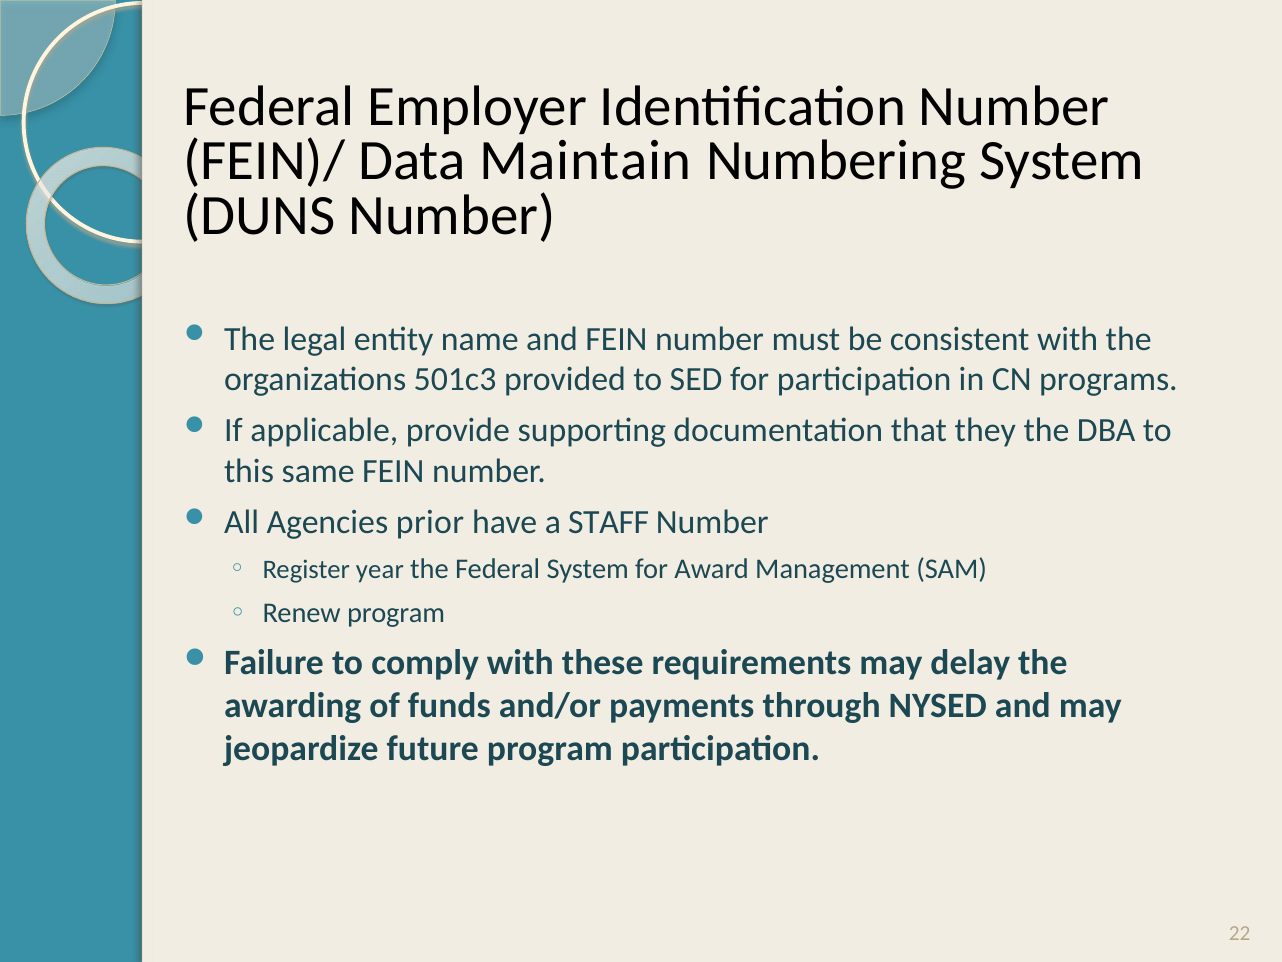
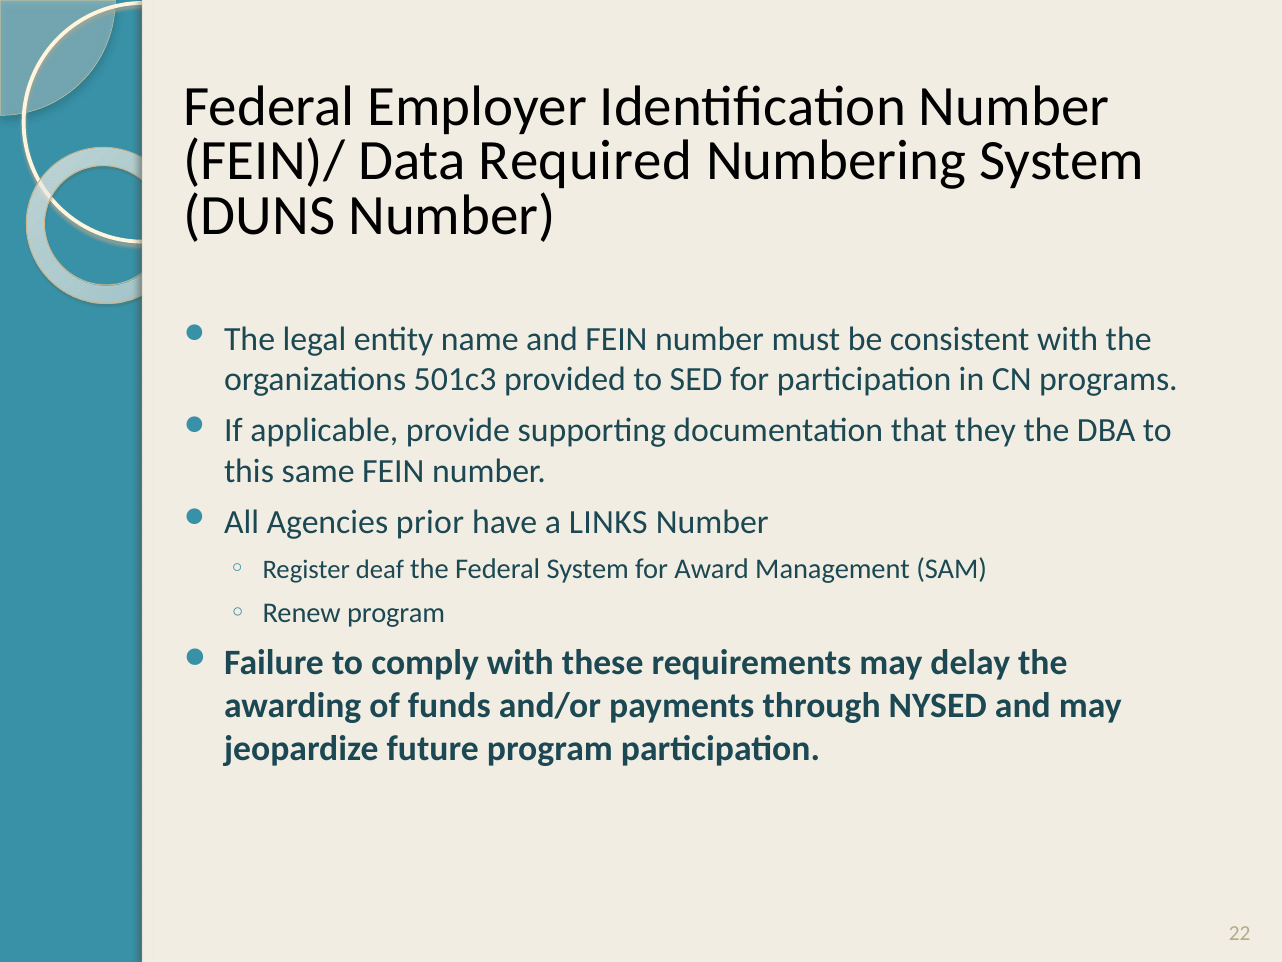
Maintain: Maintain -> Required (586, 161)
STAFF: STAFF -> LINKS (608, 522)
year: year -> deaf (380, 570)
